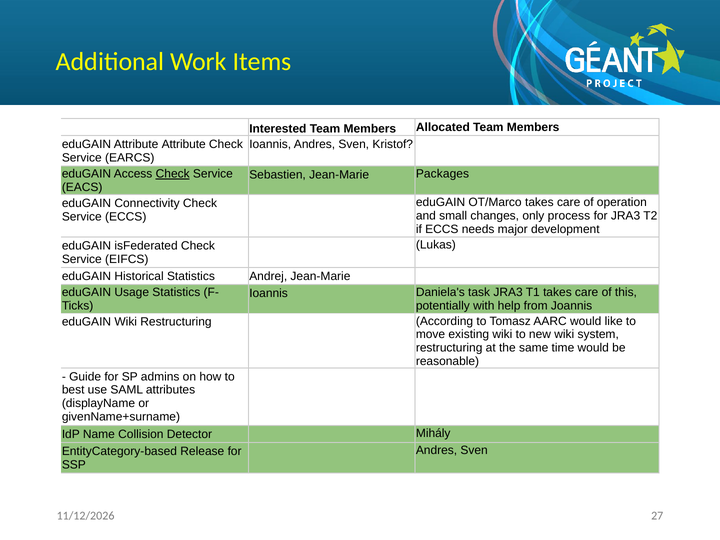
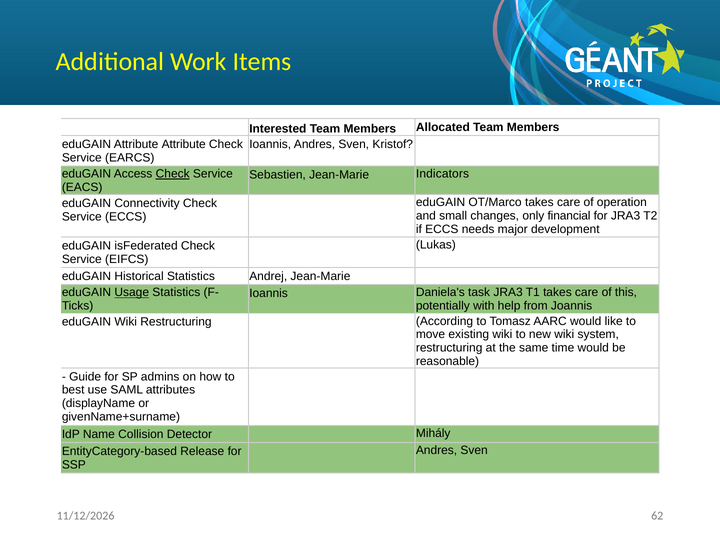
Packages: Packages -> Indicators (443, 174)
process: process -> financial (569, 216)
Usage underline: none -> present (132, 292)
27: 27 -> 62 (657, 516)
